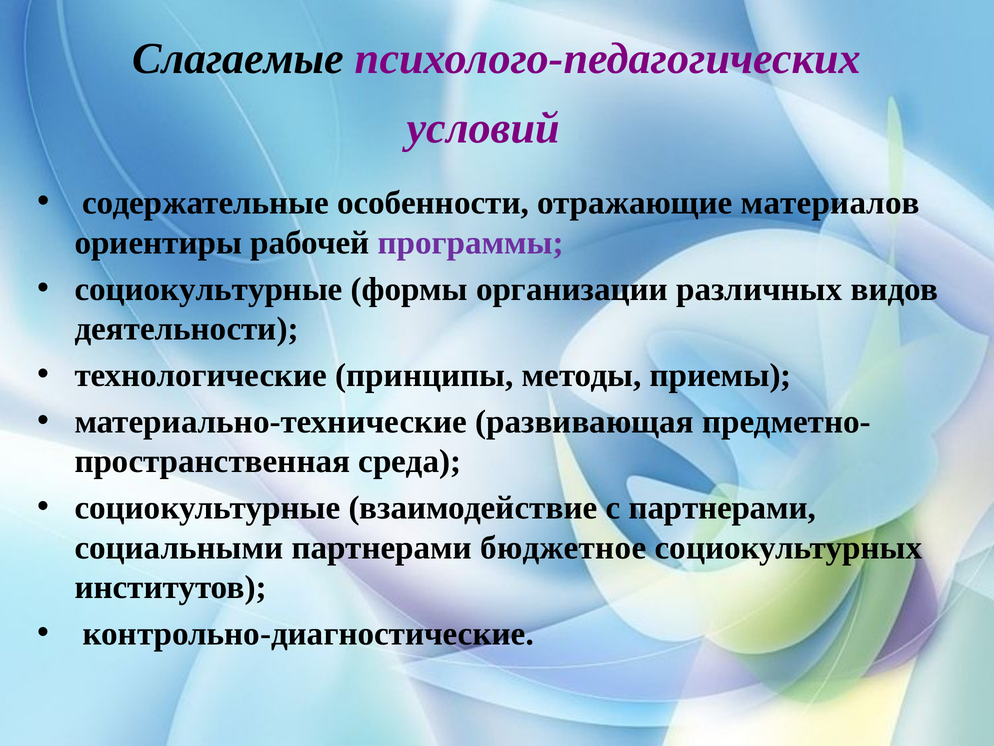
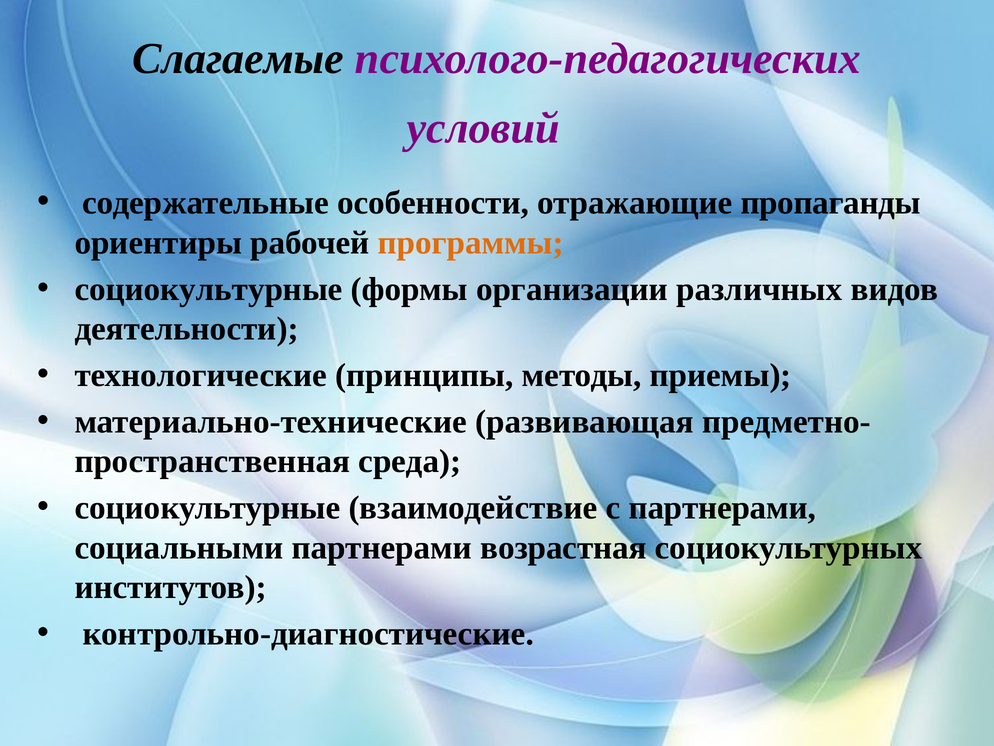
материалов: материалов -> пропаганды (831, 202)
программы colour: purple -> orange (471, 243)
бюджетное: бюджетное -> возрастная (563, 547)
